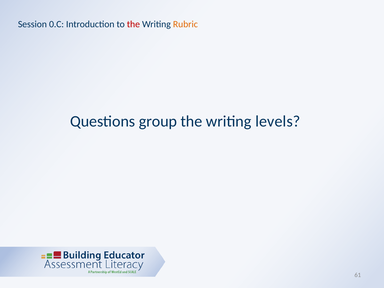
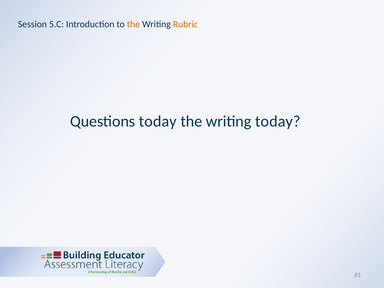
0.C: 0.C -> 5.C (56, 24)
the colour: red -> orange (133, 24)
Questions group: group -> today (158, 121)
writing levels: levels -> today (278, 121)
